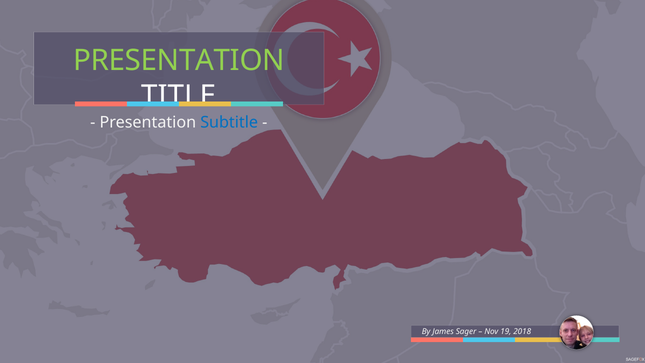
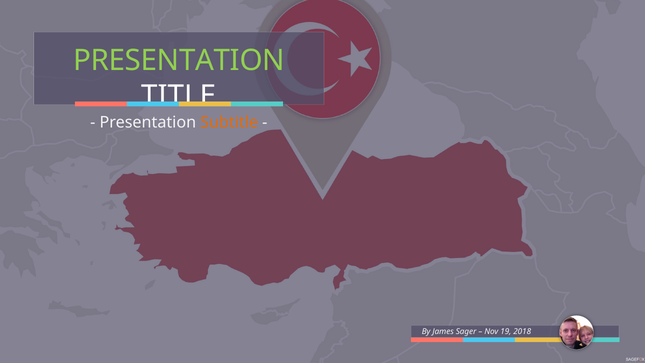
Subtitle colour: blue -> orange (229, 122)
